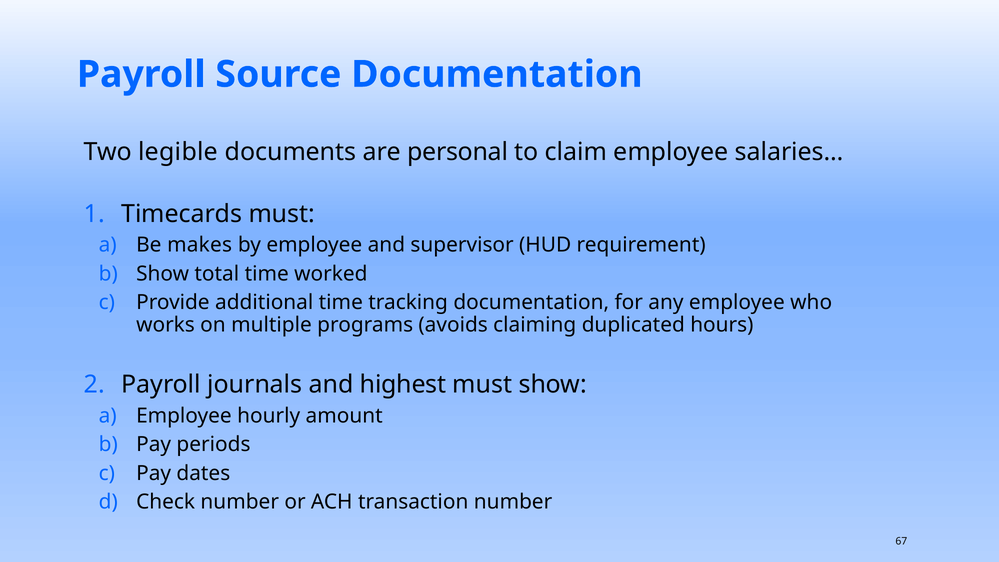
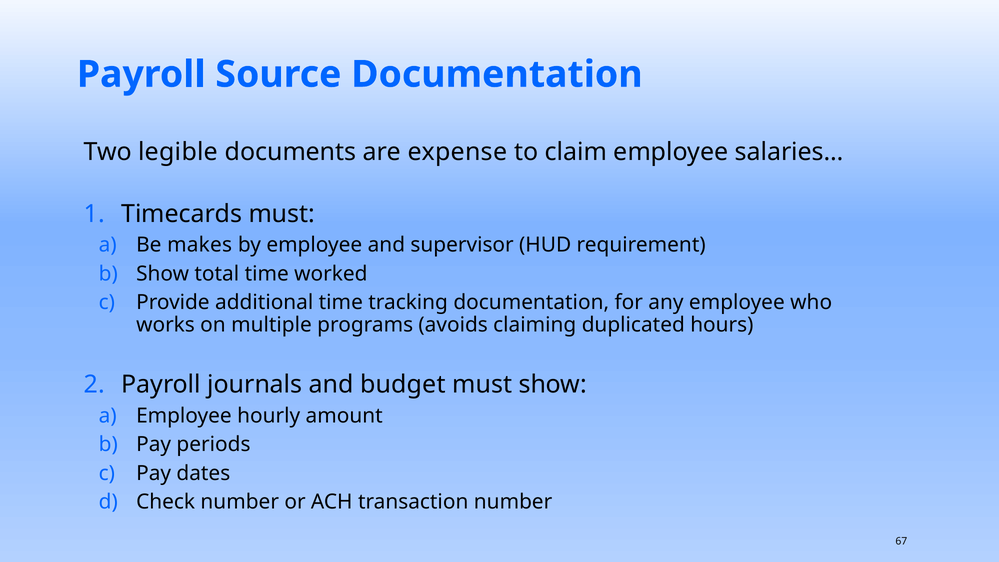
personal: personal -> expense (457, 152)
highest: highest -> budget (403, 385)
